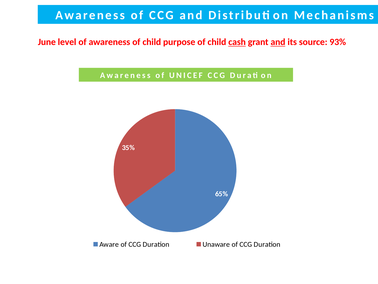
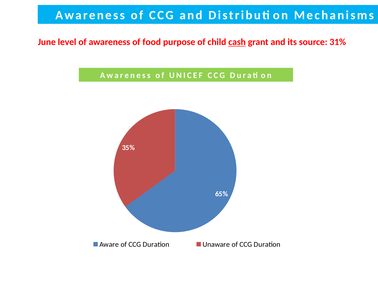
awareness of child: child -> food (152, 42)
and underline: present -> none (278, 42)
93%: 93% -> 31% (338, 42)
